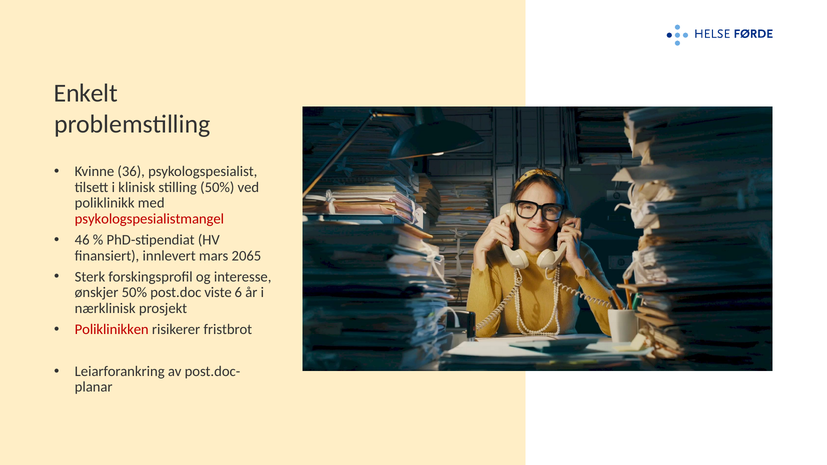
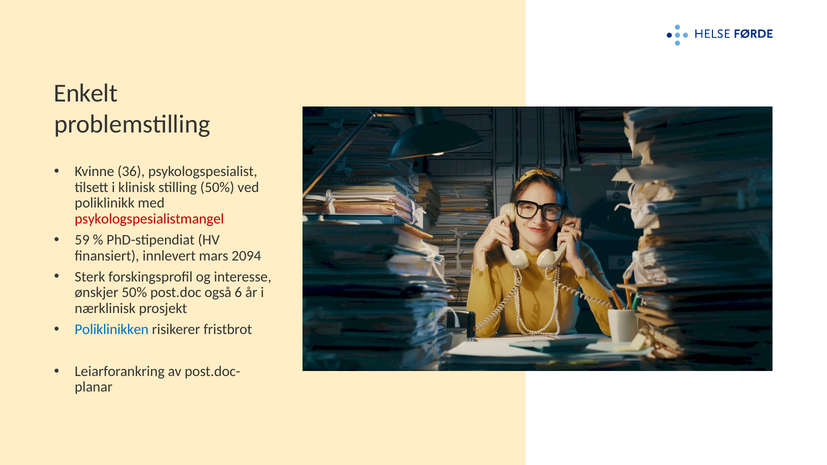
46: 46 -> 59 (82, 240)
2065: 2065 -> 2094 (246, 256)
viste: viste -> også (218, 293)
Poliklinikken colour: red -> blue (112, 329)
